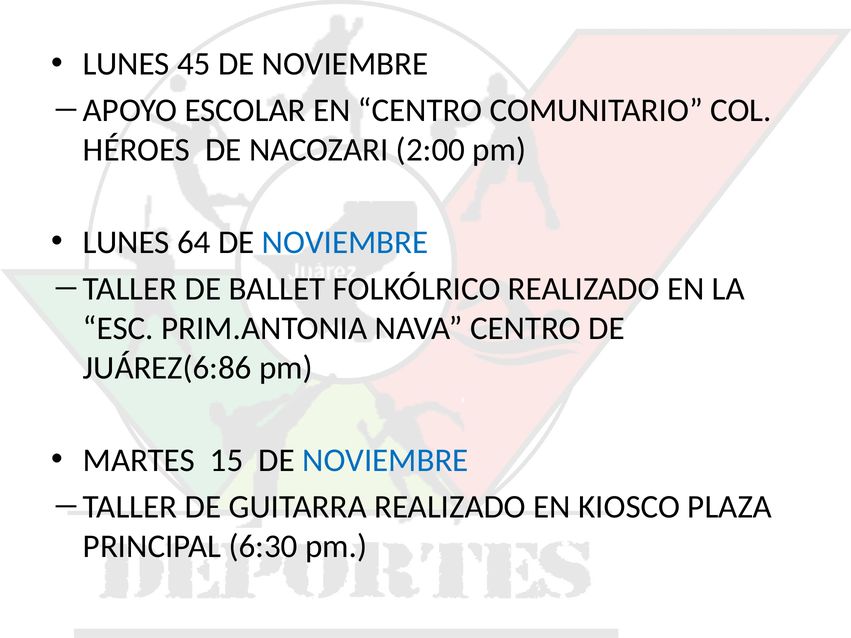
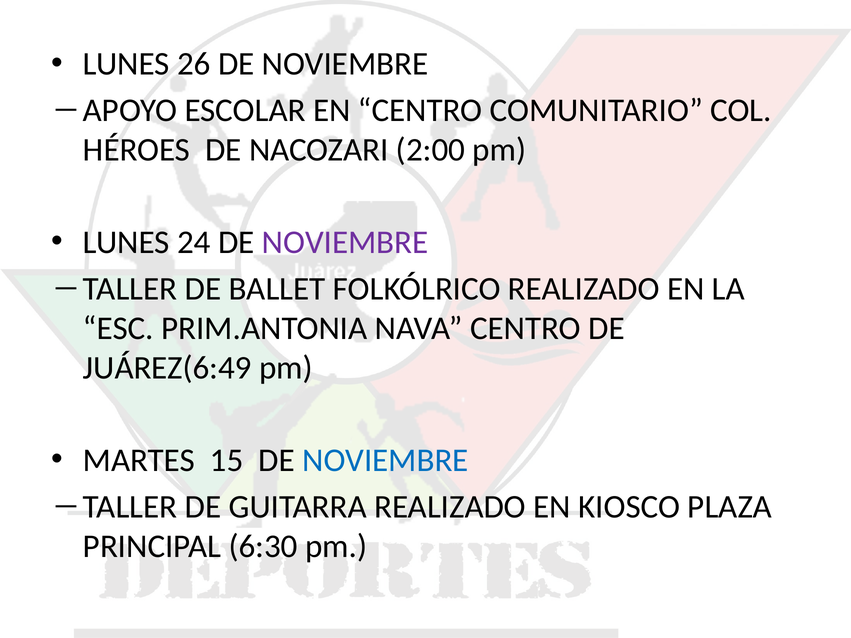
45: 45 -> 26 (194, 64)
64: 64 -> 24 (194, 242)
NOVIEMBRE colour: blue -> purple (345, 242)
JUÁREZ(6:86: JUÁREZ(6:86 -> JUÁREZ(6:49 (167, 368)
